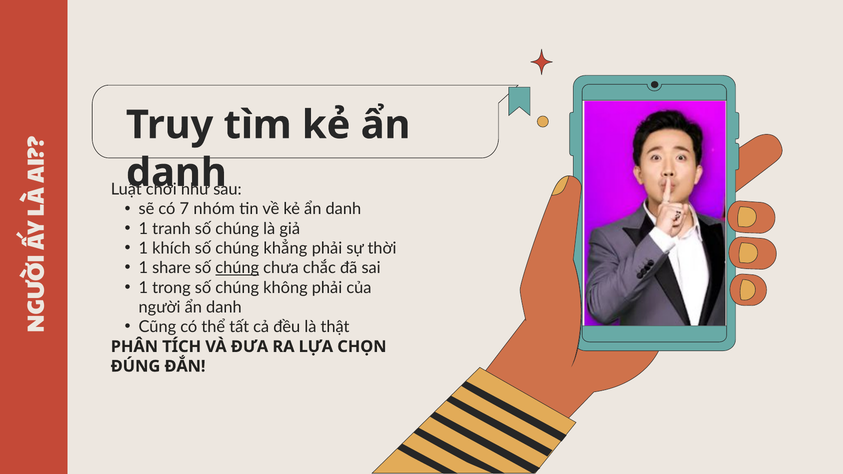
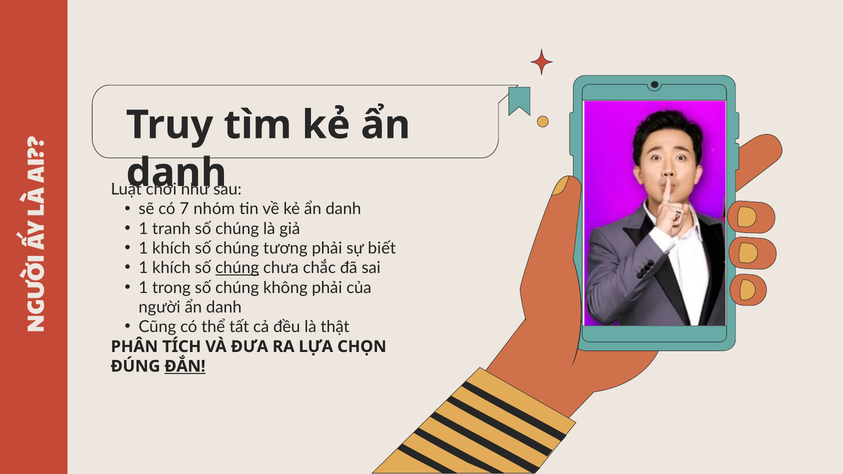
khẳng: khẳng -> tương (285, 248)
thời: thời -> biết (382, 248)
share: share -> khích (171, 268)
ĐẮN underline: none -> present (185, 366)
